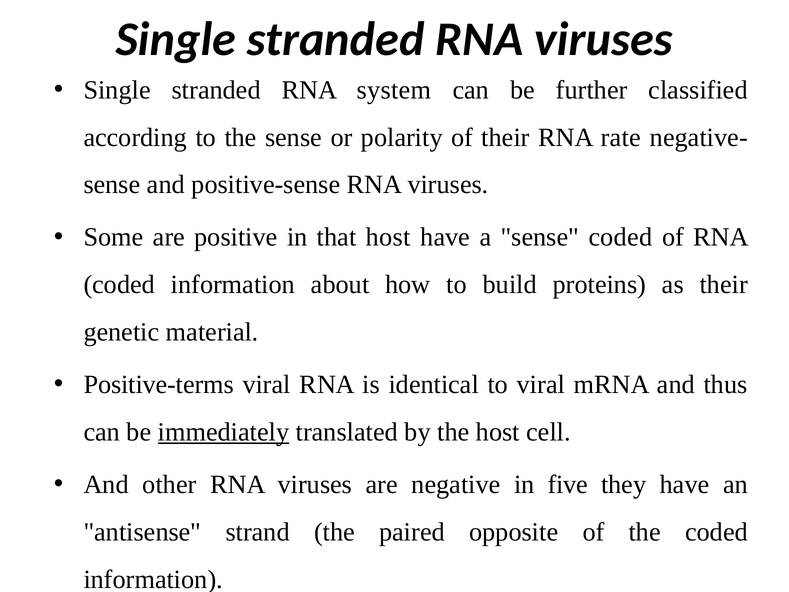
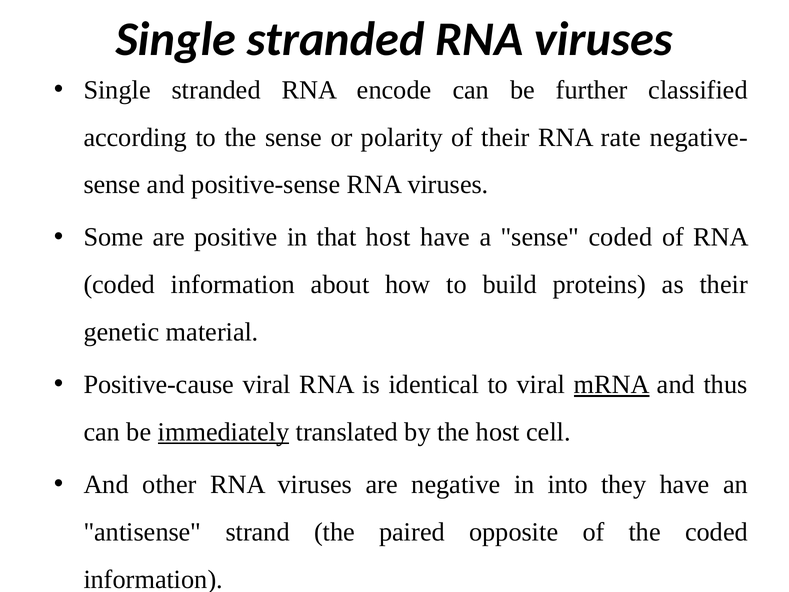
system: system -> encode (394, 90)
Positive-terms: Positive-terms -> Positive-cause (159, 384)
mRNA underline: none -> present (612, 384)
five: five -> into (568, 484)
